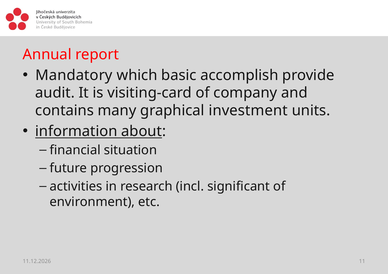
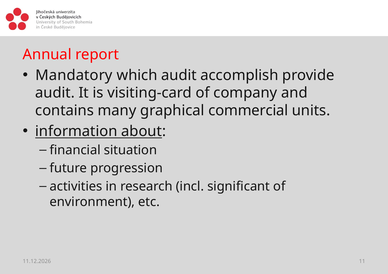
which basic: basic -> audit (179, 75)
investment: investment -> commercial (248, 111)
